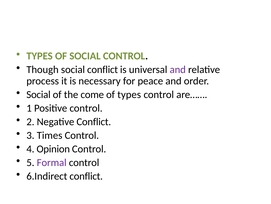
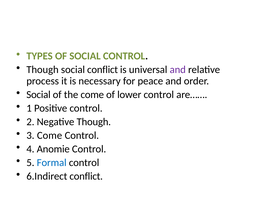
of types: types -> lower (129, 94)
Negative Conflict: Conflict -> Though (94, 121)
3 Times: Times -> Come (50, 135)
Opinion: Opinion -> Anomie (53, 149)
Formal colour: purple -> blue (52, 162)
